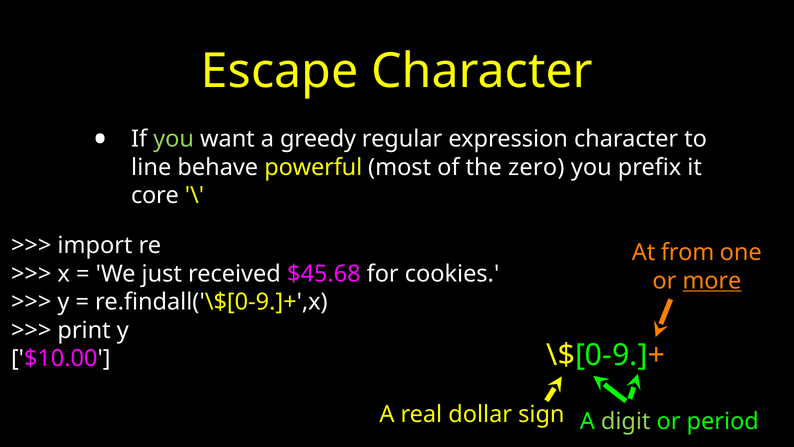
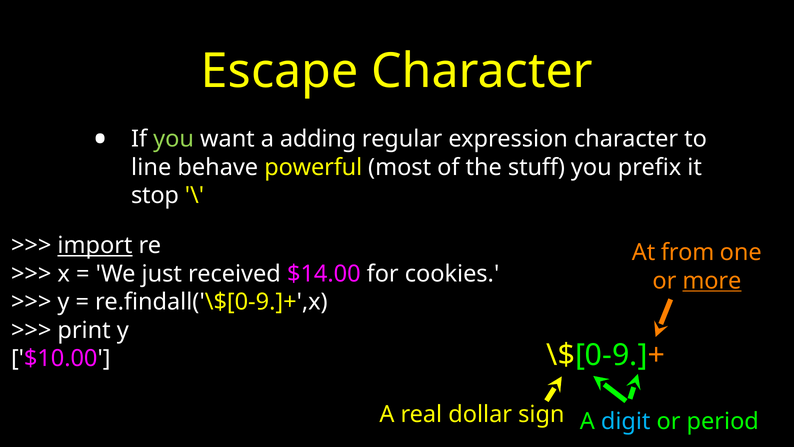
greedy: greedy -> adding (318, 139)
zero: zero -> stuff (536, 167)
core: core -> stop (155, 196)
import underline: none -> present (95, 245)
$45.68: $45.68 -> $14.00 (324, 274)
digit colour: light green -> light blue (626, 421)
